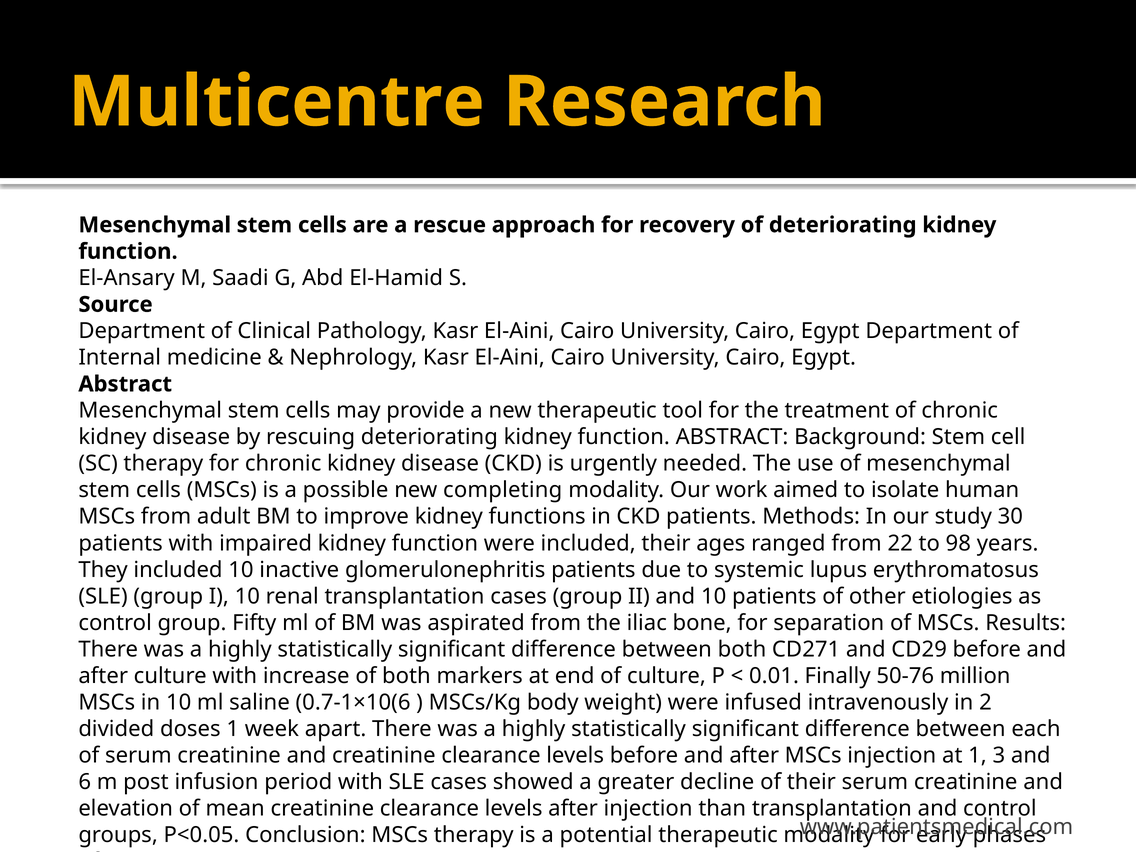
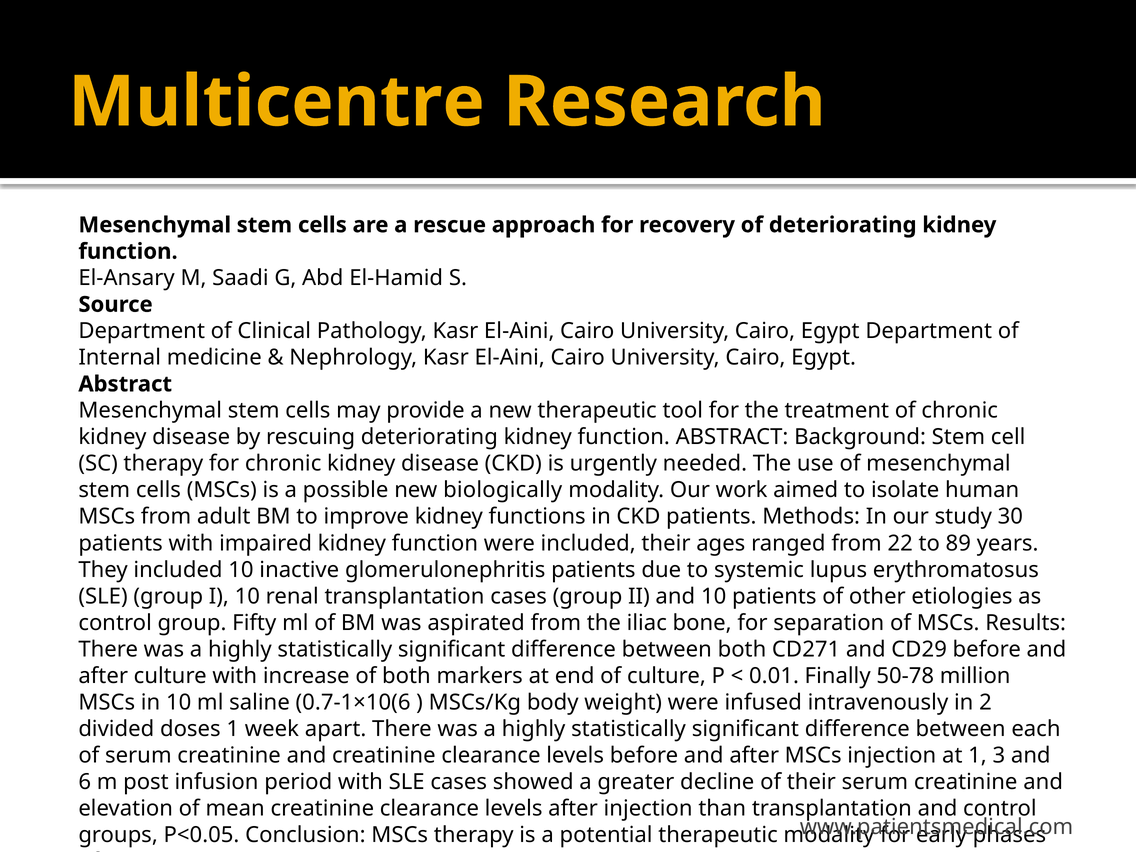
completing: completing -> biologically (503, 490)
98: 98 -> 89 (958, 543)
50-76: 50-76 -> 50-78 (905, 676)
